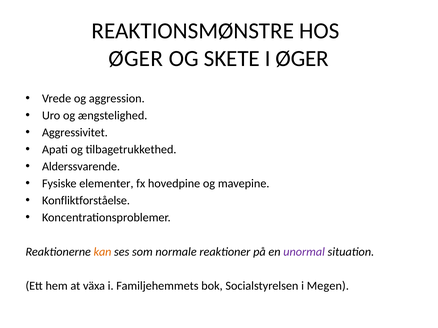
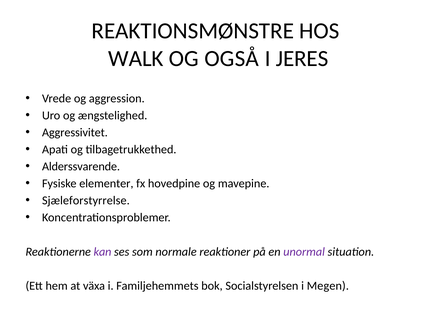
ØGER: ØGER -> WALK (136, 59)
SKETE: SKETE -> OGSÅ (232, 59)
I ØGER: ØGER -> JERES (302, 59)
Konfliktforståelse: Konfliktforståelse -> Sjæleforstyrrelse (86, 201)
kan colour: orange -> purple (103, 252)
